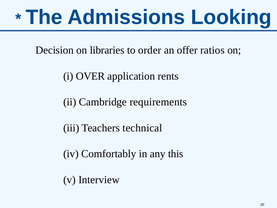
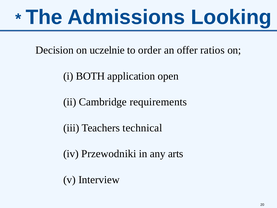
libraries: libraries -> uczelnie (107, 50)
OVER: OVER -> BOTH (90, 76)
rents: rents -> open (168, 76)
Comfortably: Comfortably -> Przewodniki (109, 154)
this: this -> arts (176, 154)
